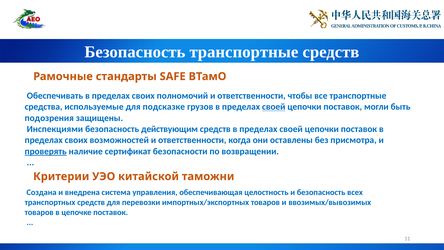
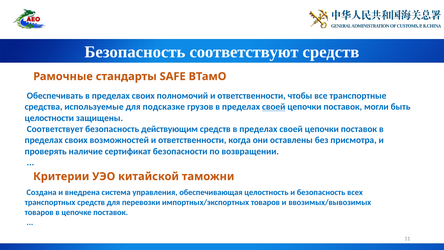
Безопасность транспортные: транспортные -> соответствуют (244, 52)
подозрения: подозрения -> целостности (49, 118)
Инспекциями: Инспекциями -> Соответствует (55, 129)
проверять underline: present -> none (46, 151)
